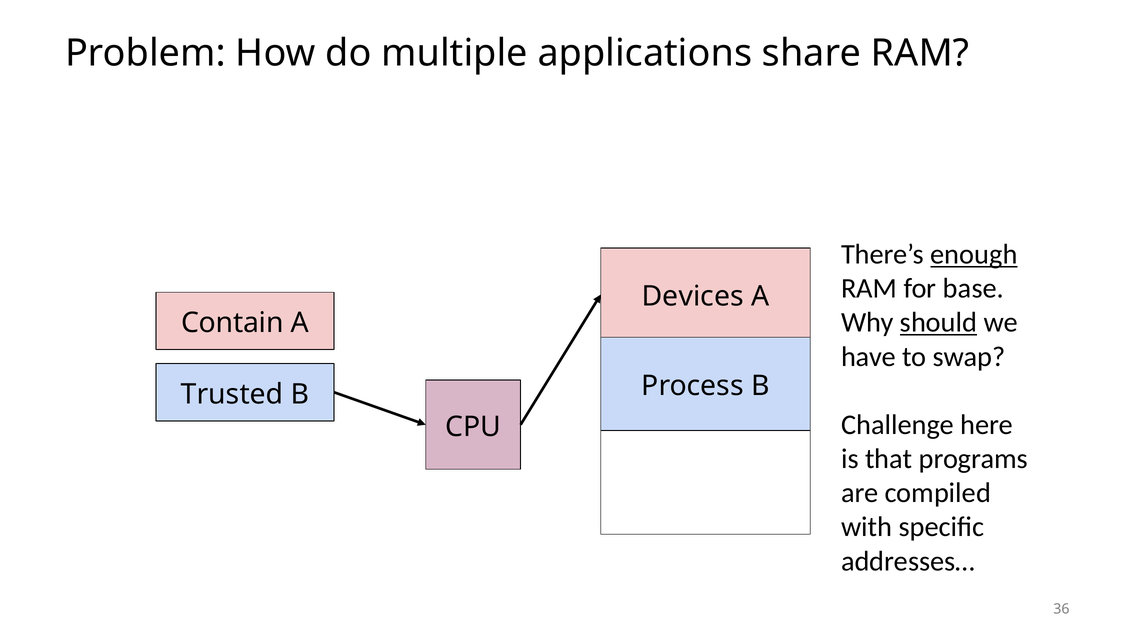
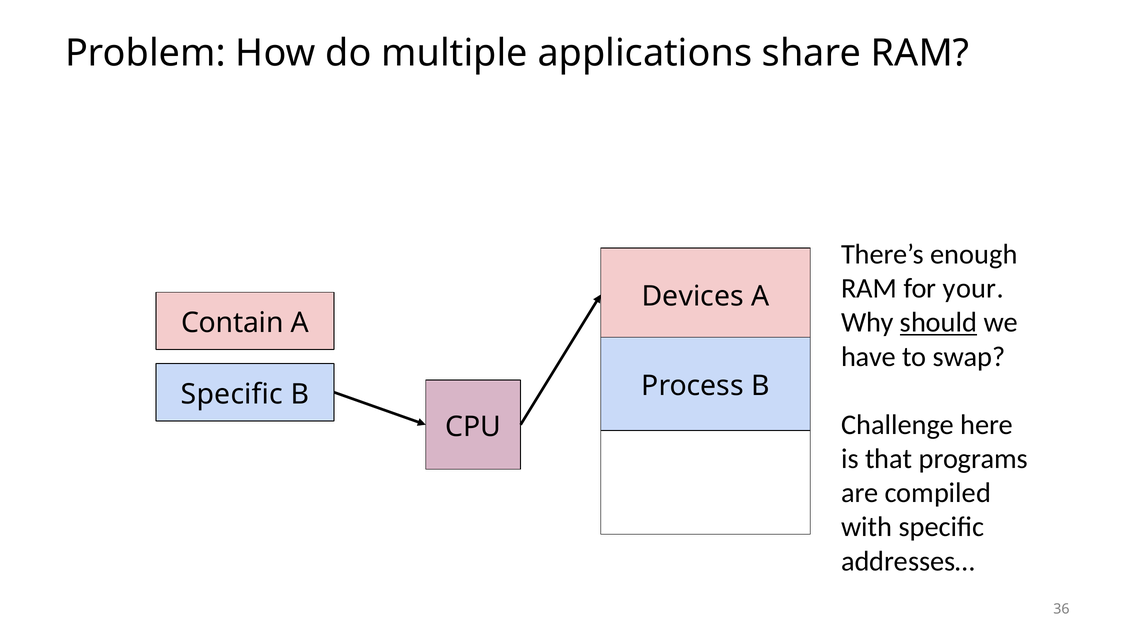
enough underline: present -> none (974, 254)
base: base -> your (973, 288)
Trusted: Trusted -> Specific (232, 394)
